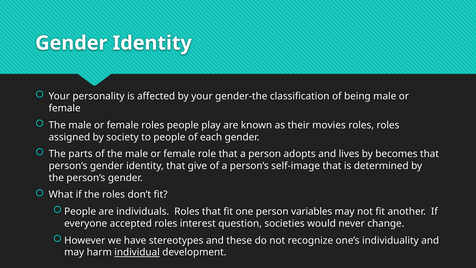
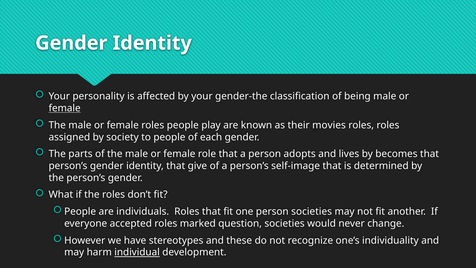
female underline: none -> present (65, 108)
person variables: variables -> societies (312, 211)
interest: interest -> marked (198, 223)
